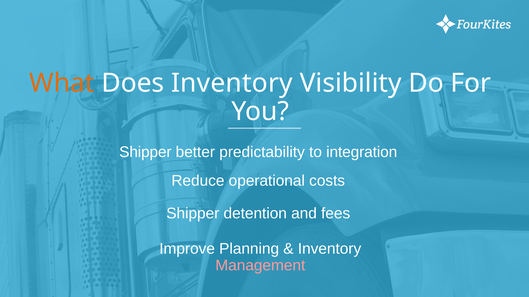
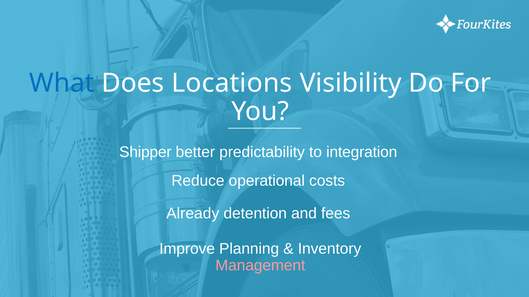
What colour: orange -> blue (62, 83)
Does Inventory: Inventory -> Locations (232, 83)
Shipper: Shipper -> Already (193, 214)
